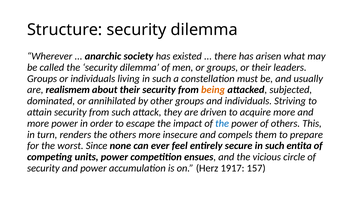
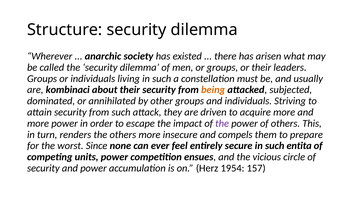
realismem: realismem -> kombinaci (68, 90)
the colour: blue -> purple (222, 123)
1917: 1917 -> 1954 (233, 168)
